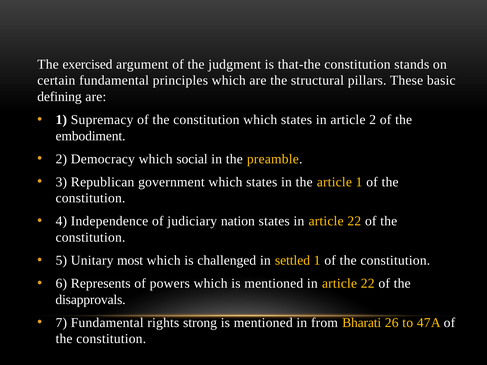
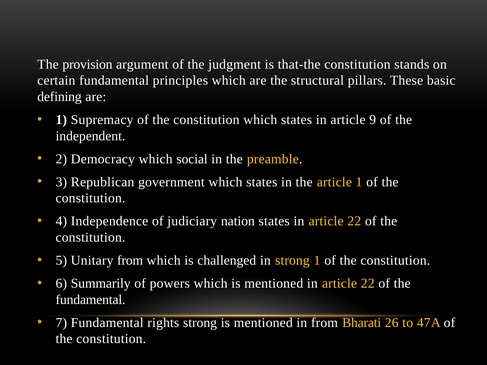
exercised: exercised -> provision (87, 64)
article 2: 2 -> 9 (373, 120)
embodiment: embodiment -> independent (90, 136)
Unitary most: most -> from (130, 261)
in settled: settled -> strong (292, 261)
Represents: Represents -> Summarily (101, 284)
disapprovals: disapprovals -> fundamental (91, 300)
